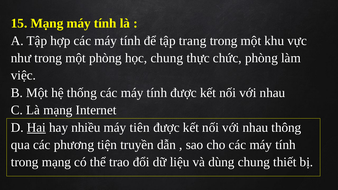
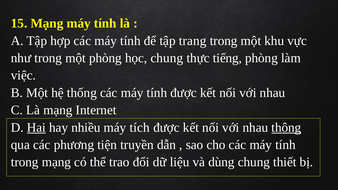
chức: chức -> tiếng (227, 58)
tiên: tiên -> tích (140, 128)
thông underline: none -> present (286, 128)
